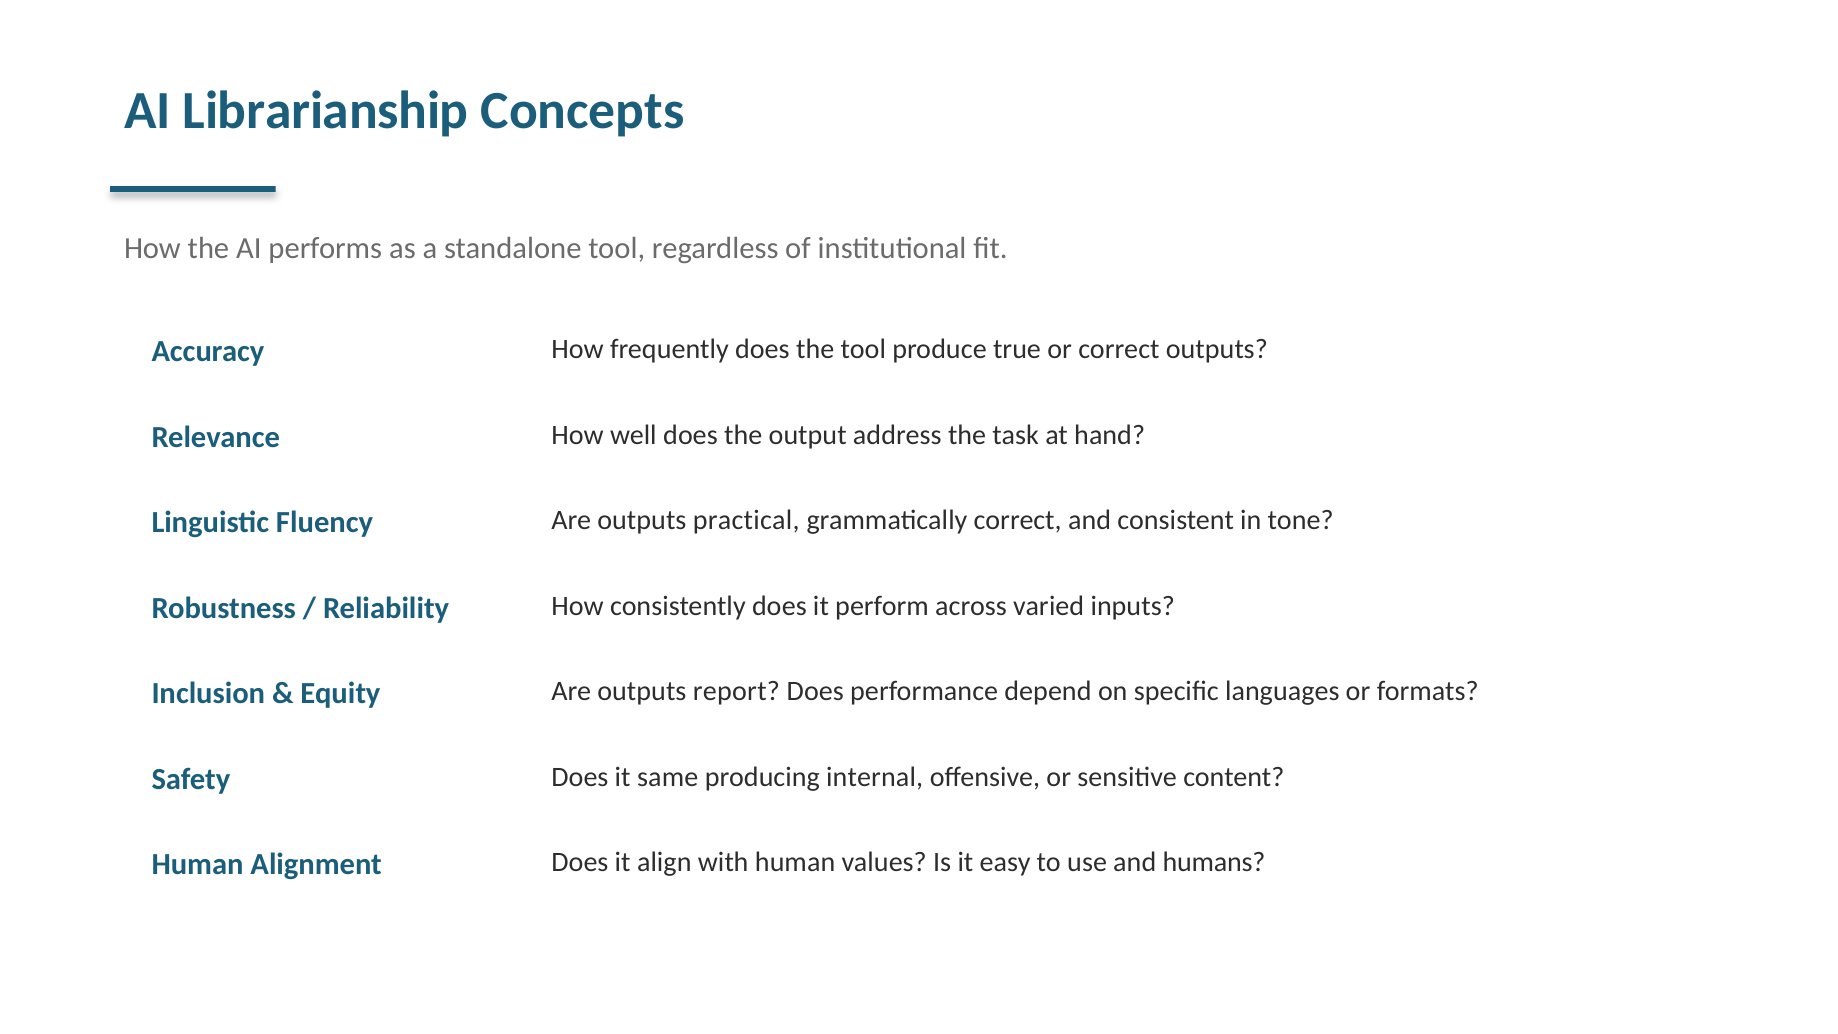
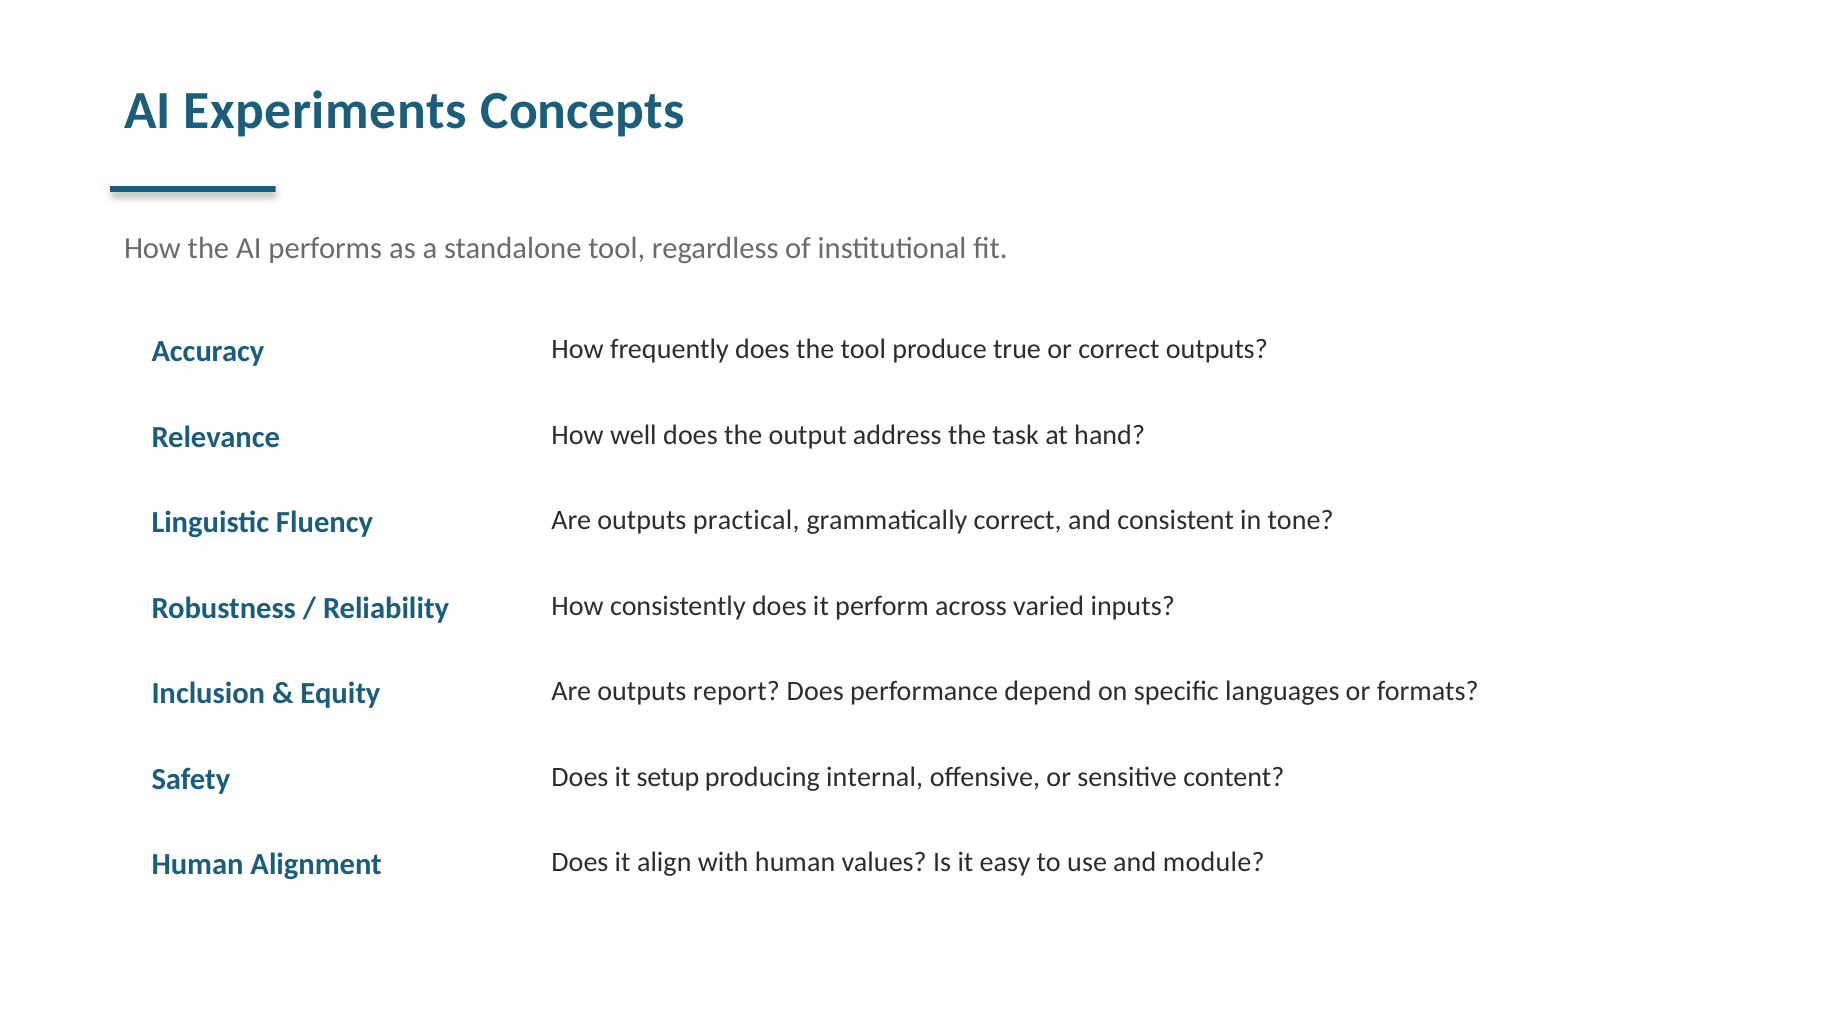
Librarianship: Librarianship -> Experiments (325, 111)
same: same -> setup (668, 777)
humans: humans -> module (1214, 862)
